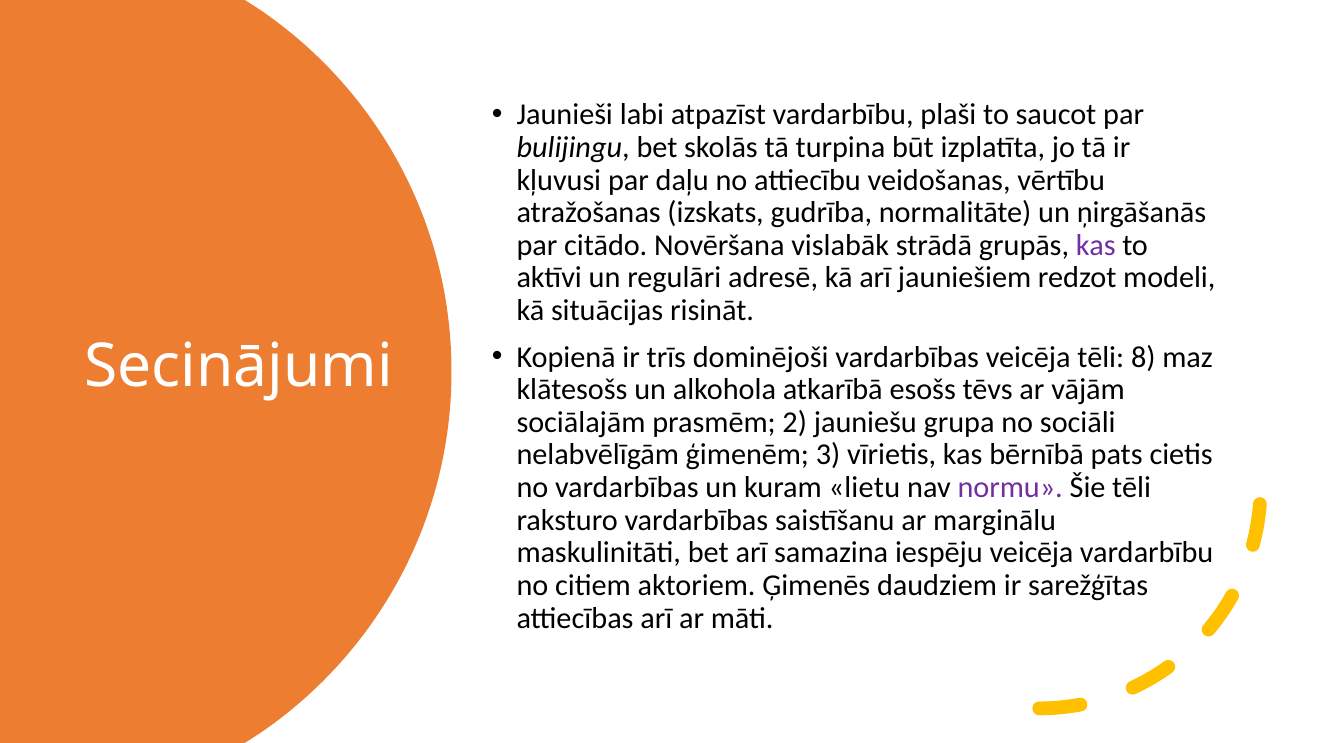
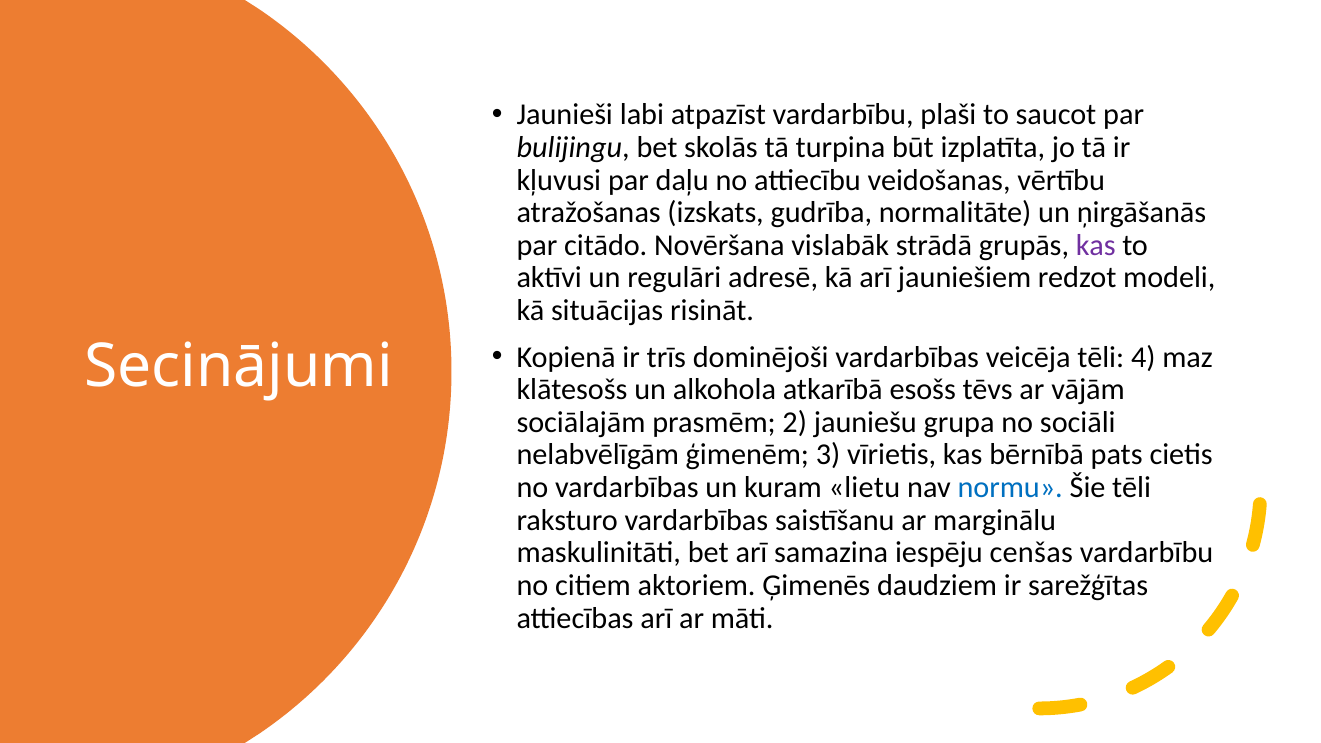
8: 8 -> 4 (1143, 357)
normu colour: purple -> blue (1010, 488)
iespēju veicēja: veicēja -> cenšas (1031, 553)
